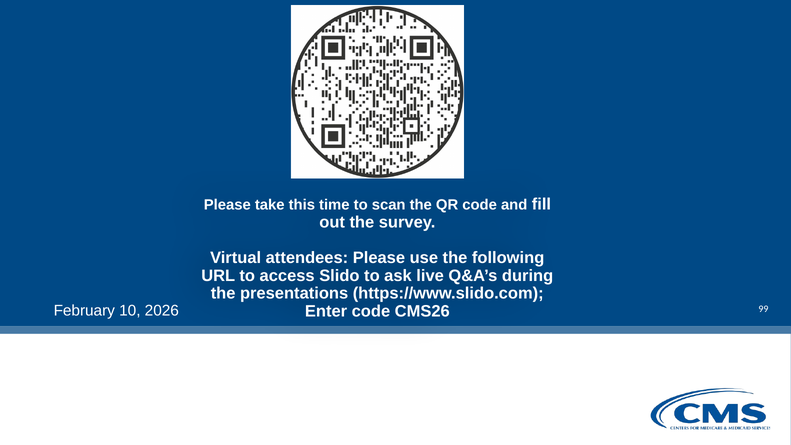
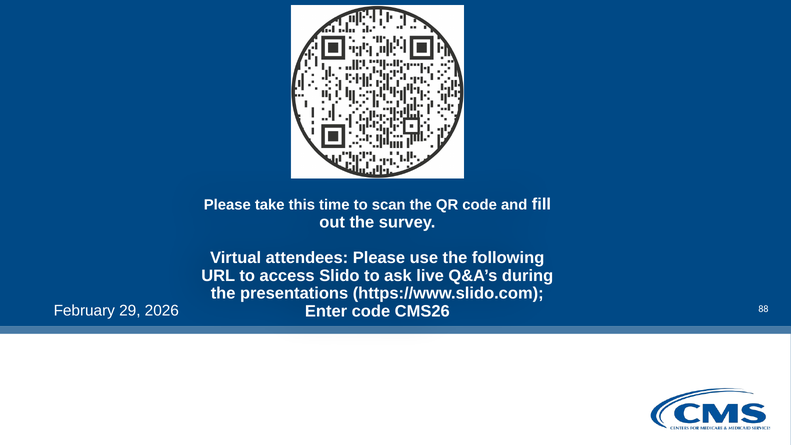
10: 10 -> 29 (130, 311)
99: 99 -> 88 (763, 309)
